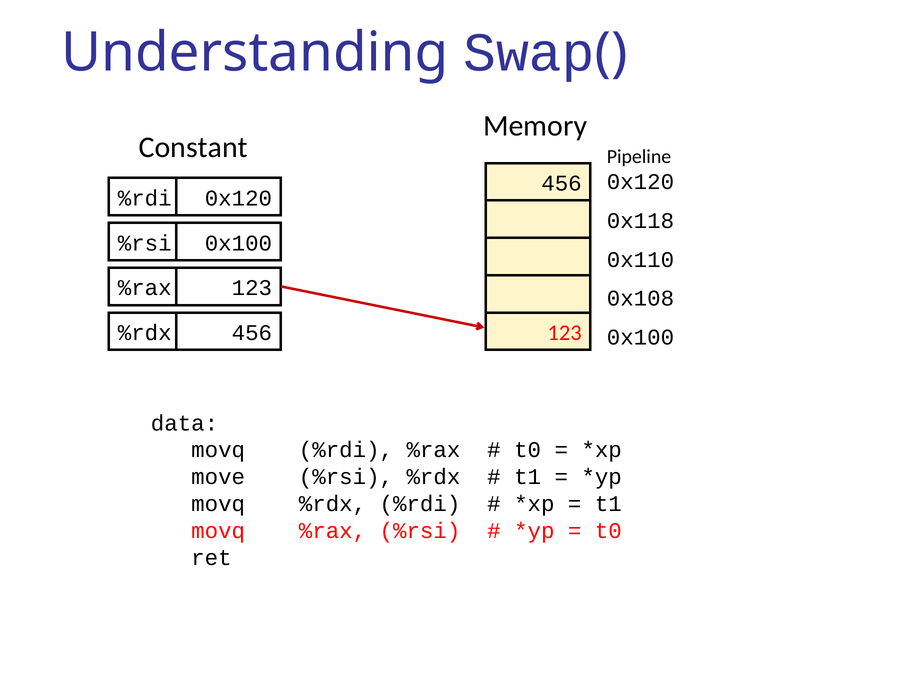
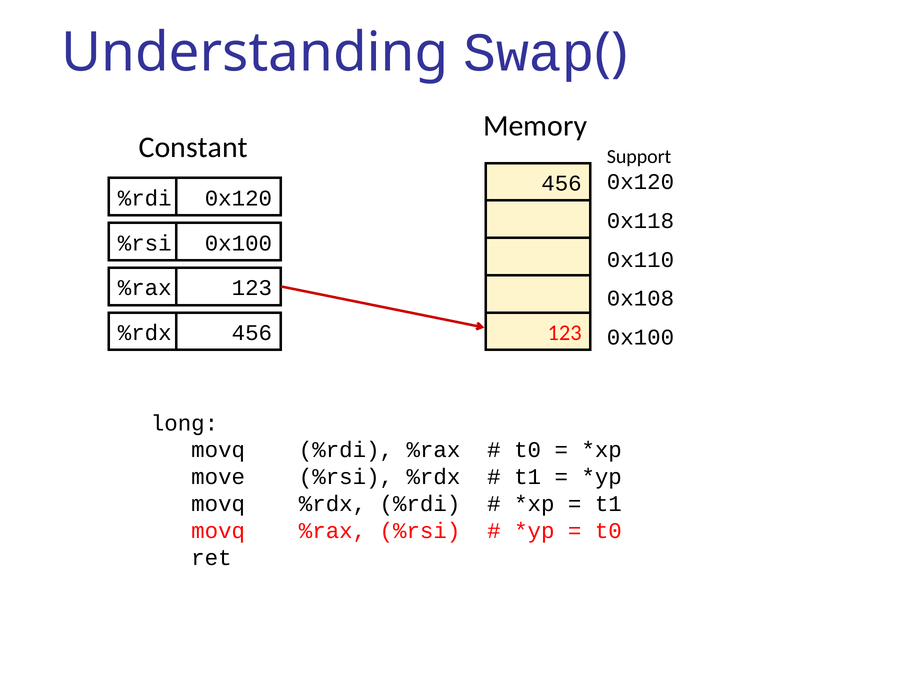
Pipeline: Pipeline -> Support (639, 156)
data: data -> long (185, 423)
